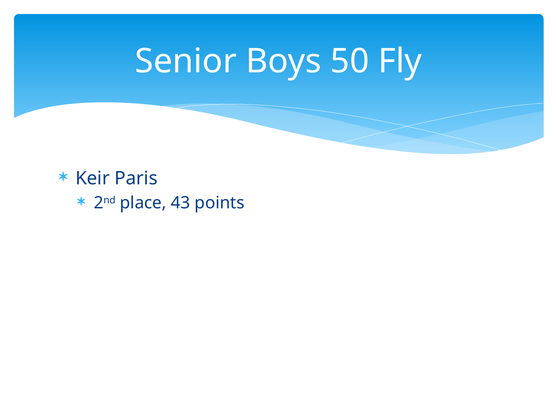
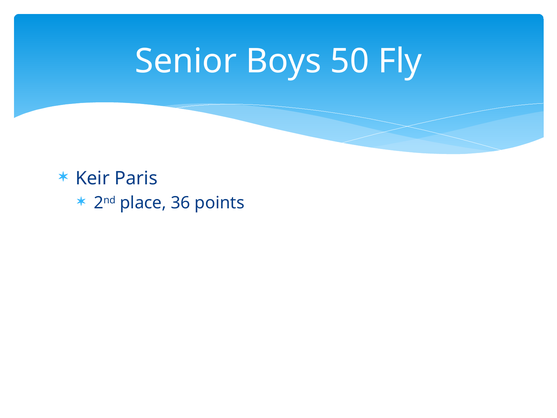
43: 43 -> 36 (181, 203)
